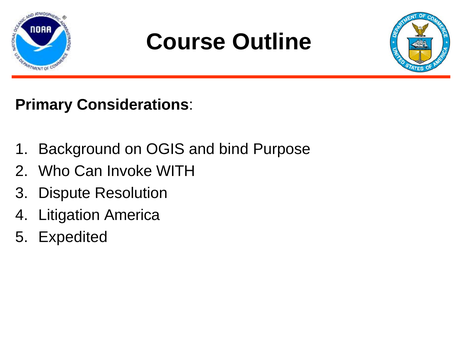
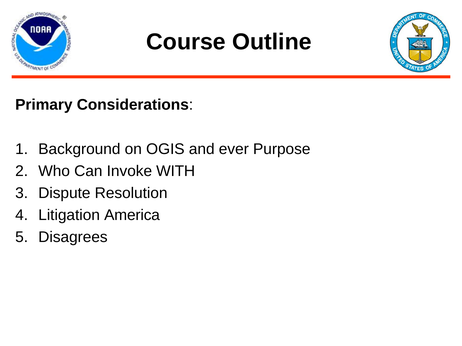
bind: bind -> ever (234, 149)
Expedited: Expedited -> Disagrees (73, 238)
